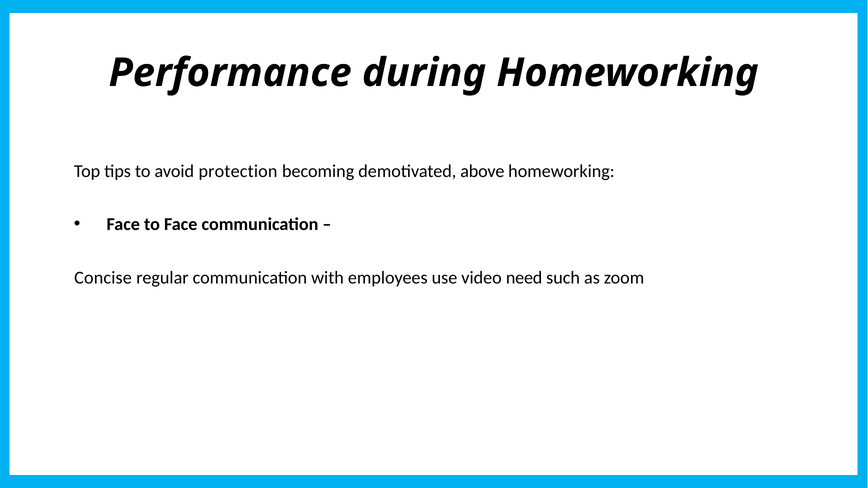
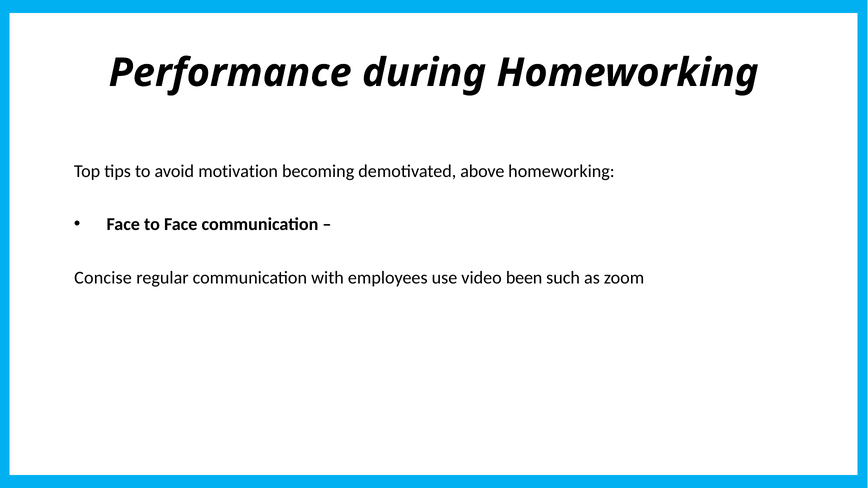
protection: protection -> motivation (238, 171)
need: need -> been (524, 278)
